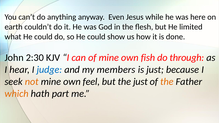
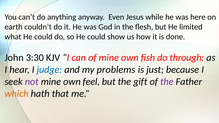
2:30: 2:30 -> 3:30 (35, 58)
members: members -> problems (116, 70)
not colour: orange -> purple (32, 82)
the just: just -> gift (140, 82)
the colour: orange -> purple (167, 82)
part: part -> that (60, 94)
